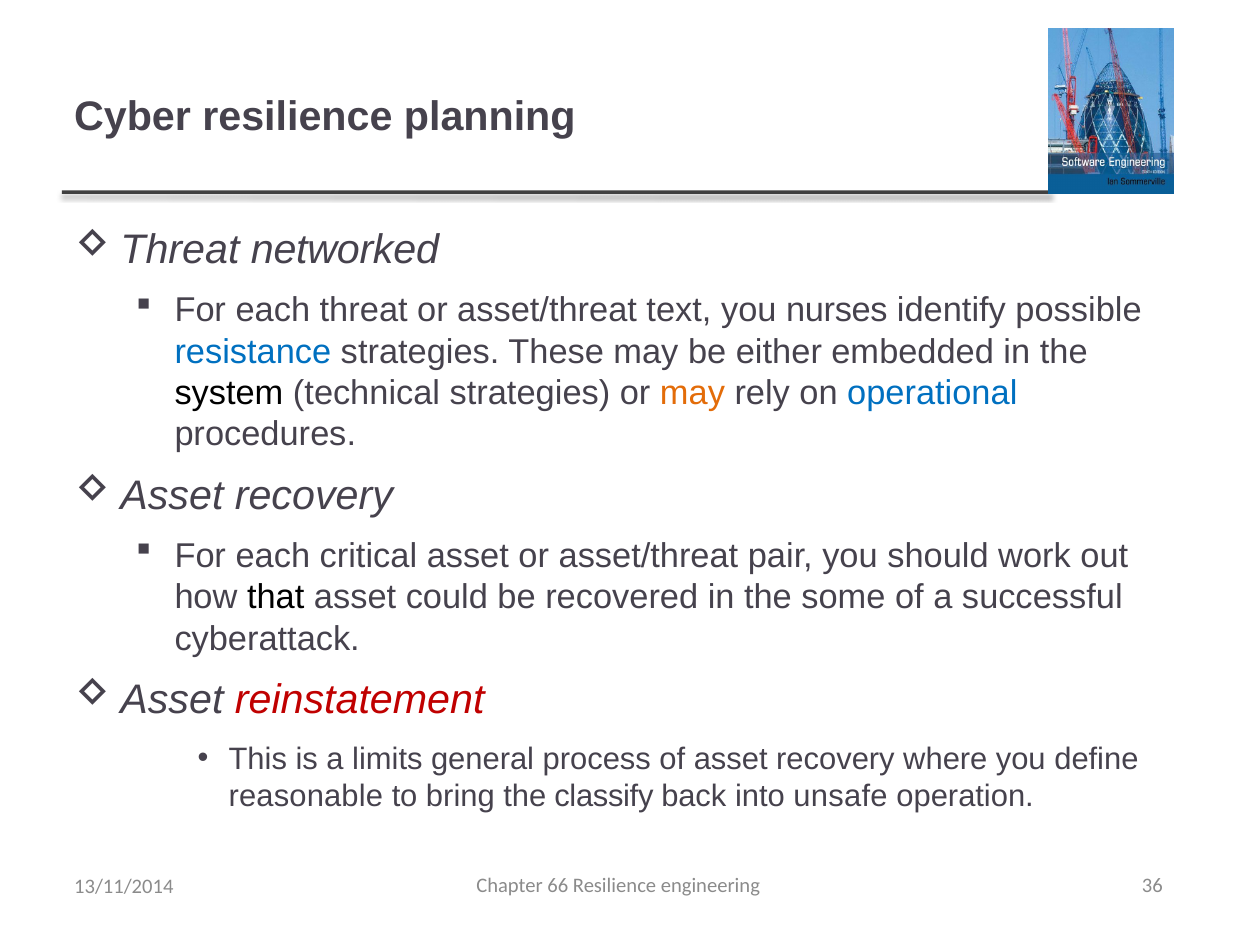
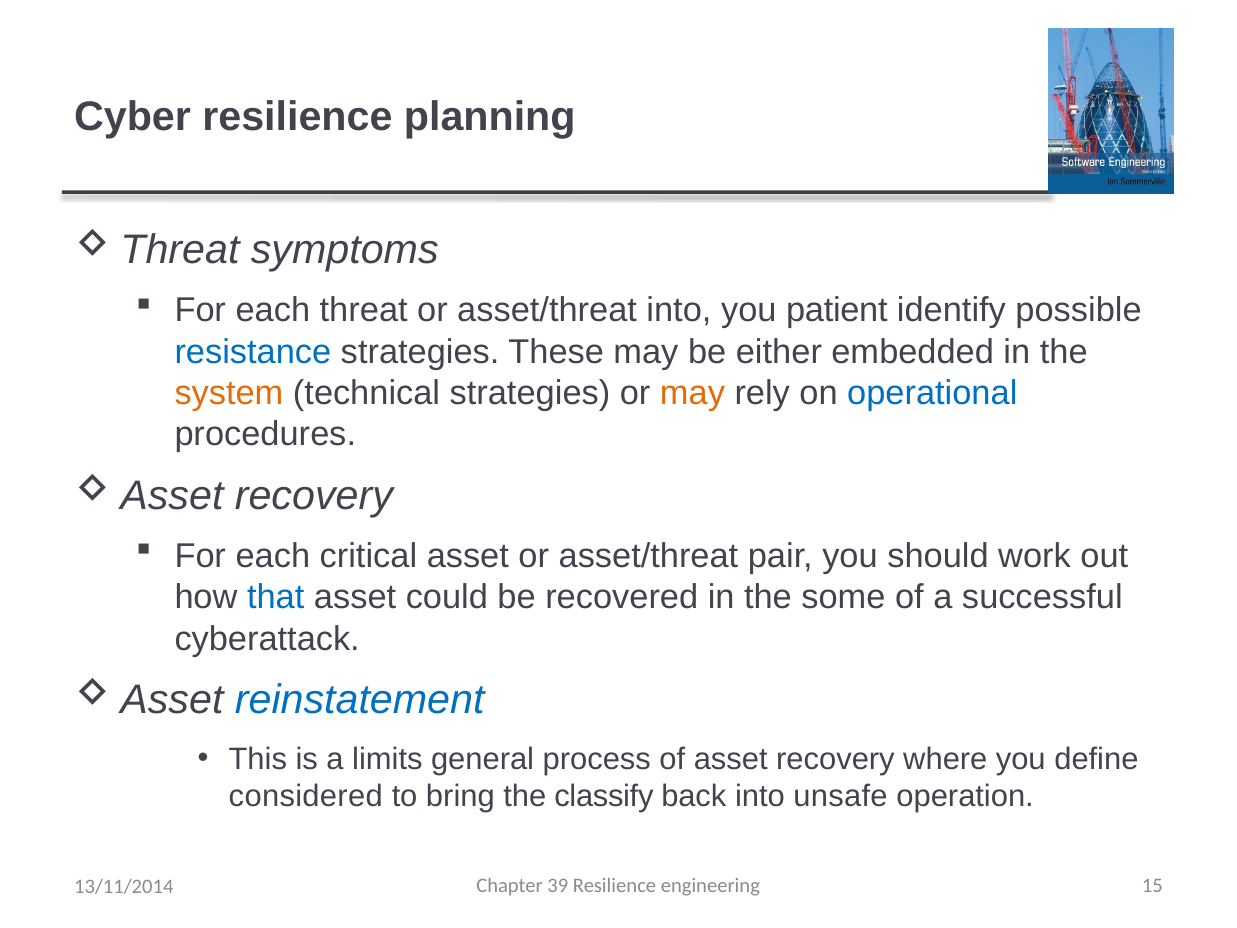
networked: networked -> symptoms (345, 250)
asset/threat text: text -> into (679, 311)
nurses: nurses -> patient (837, 311)
system colour: black -> orange (229, 393)
that colour: black -> blue (276, 597)
reinstatement colour: red -> blue (360, 700)
reasonable: reasonable -> considered (306, 796)
66: 66 -> 39 (558, 886)
36: 36 -> 15 (1152, 886)
